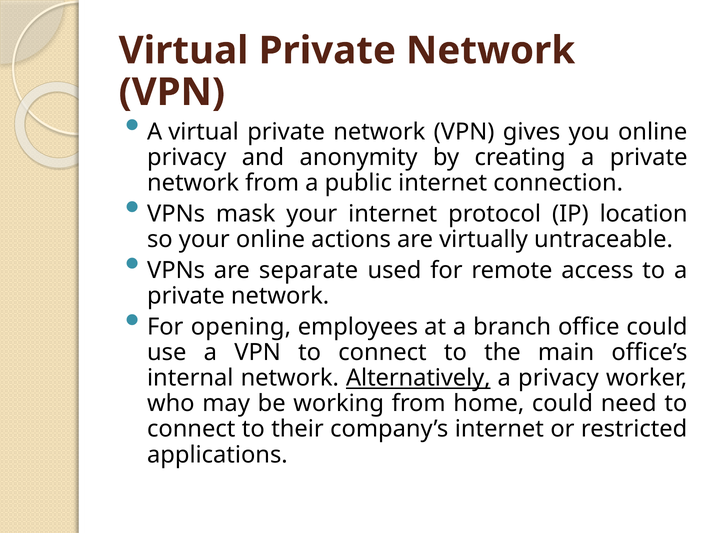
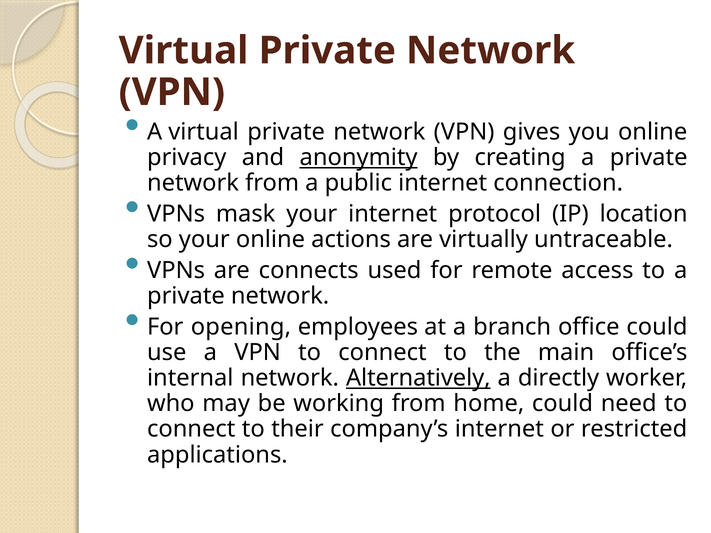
anonymity underline: none -> present (359, 158)
separate: separate -> connects (309, 271)
a privacy: privacy -> directly (559, 378)
